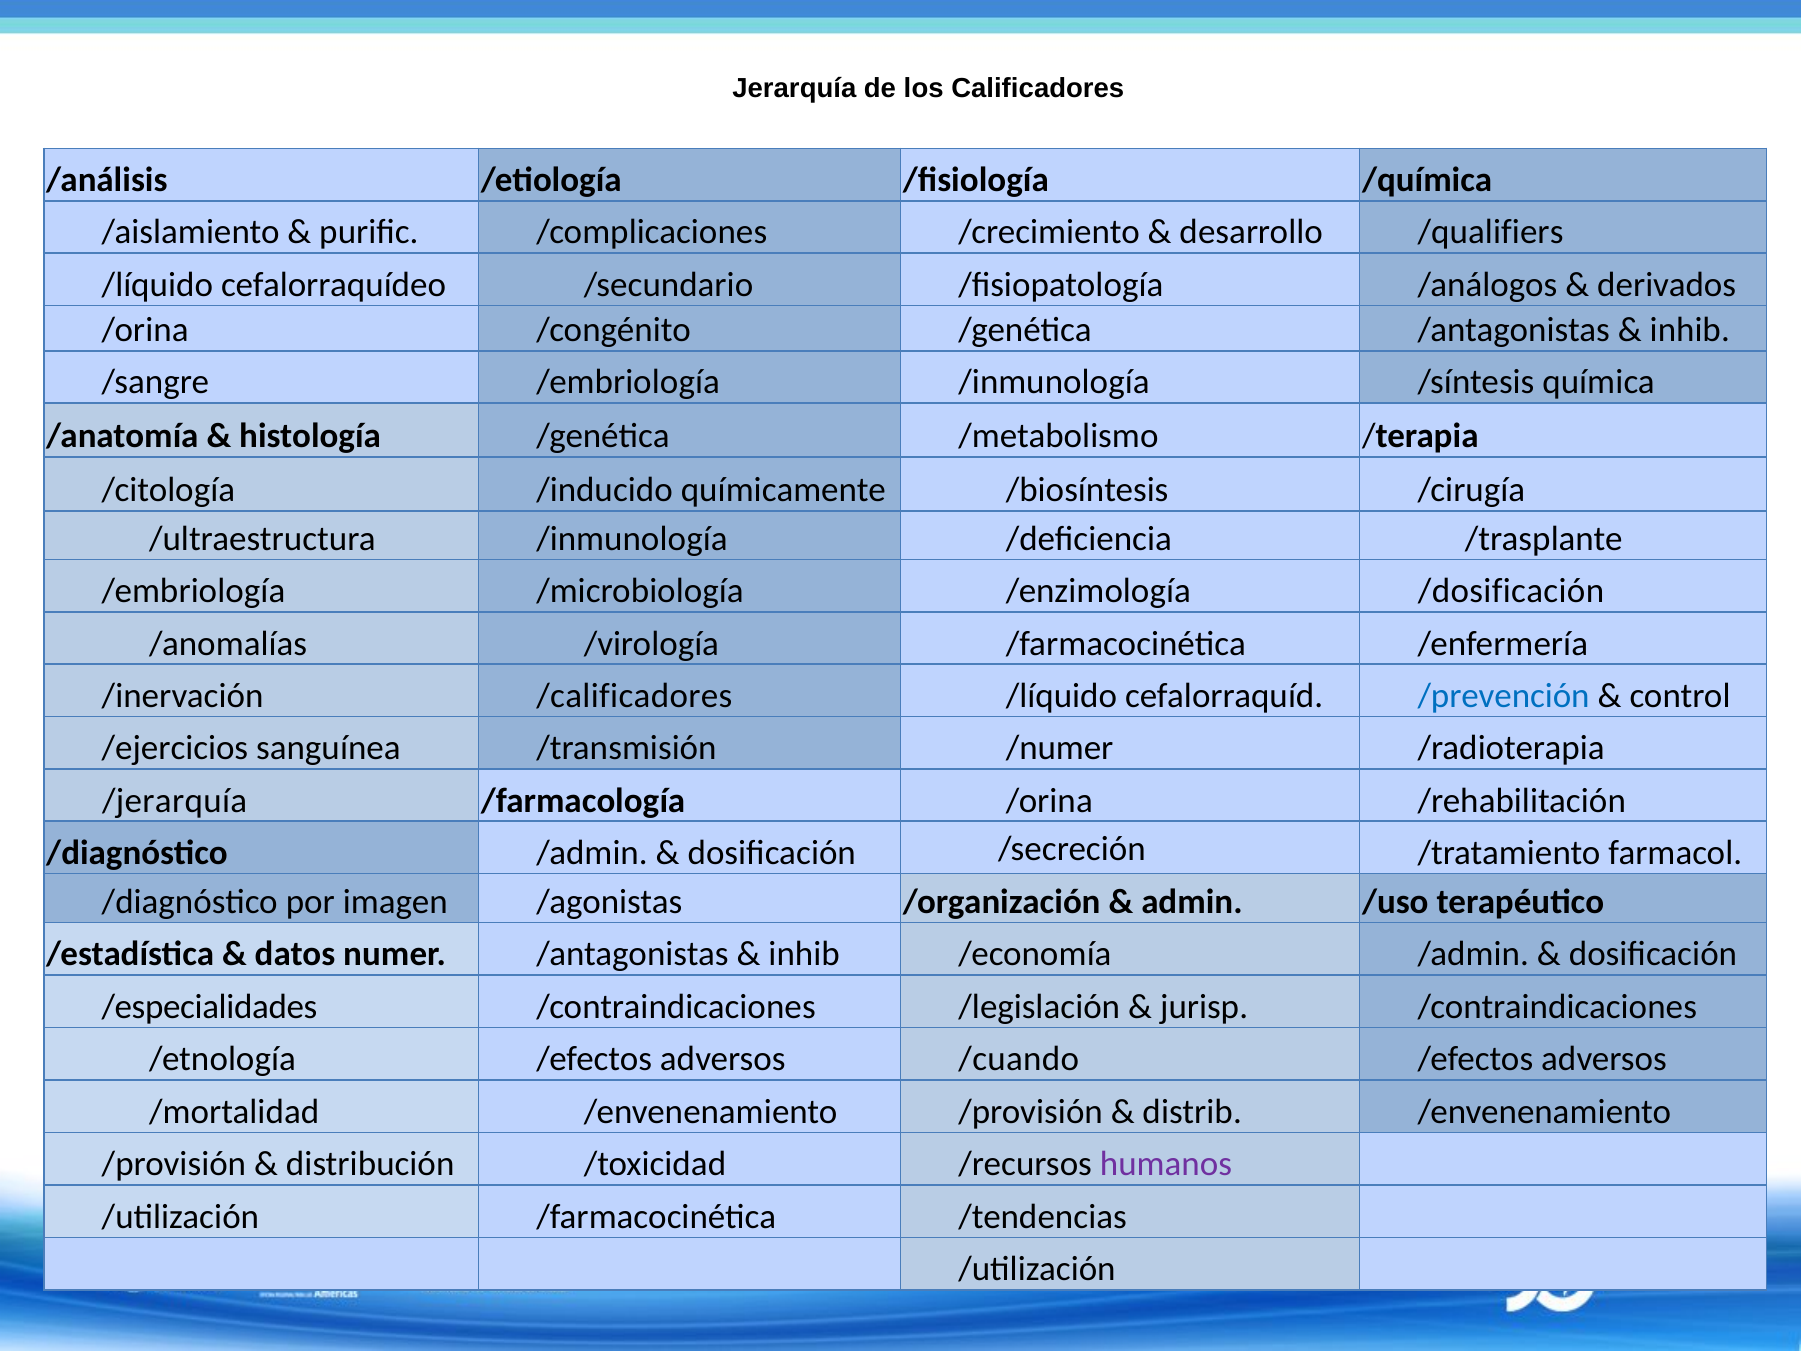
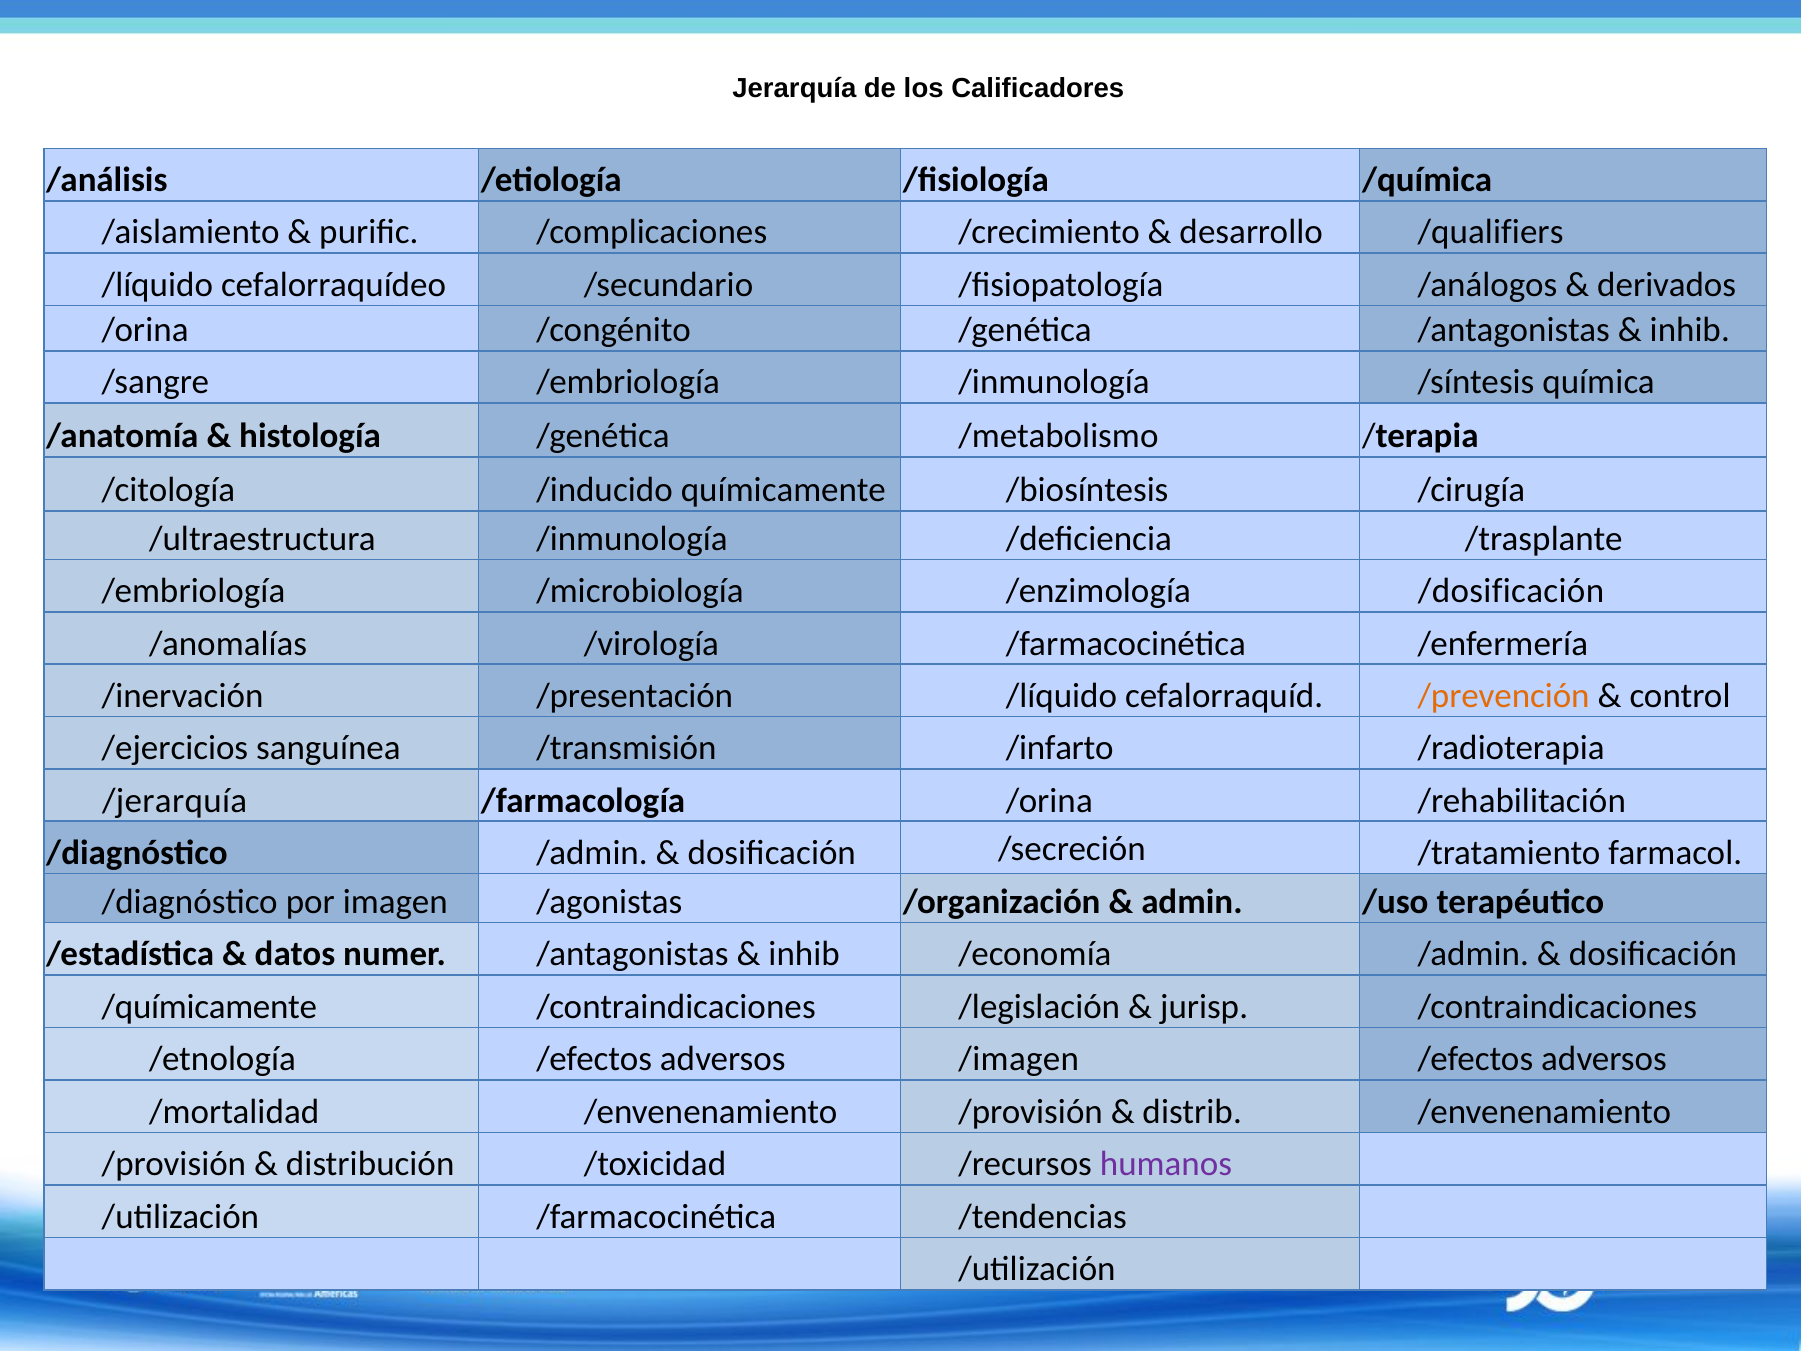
/calificadores: /calificadores -> /presentación (635, 696)
/prevención colour: blue -> orange (1504, 696)
/numer: /numer -> /infarto (1060, 748)
/especialidades: /especialidades -> /químicamente (209, 1007)
/cuando: /cuando -> /imagen (1019, 1059)
